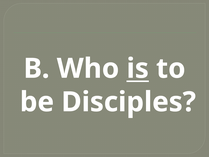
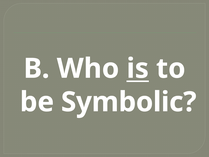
Disciples: Disciples -> Symbolic (129, 102)
